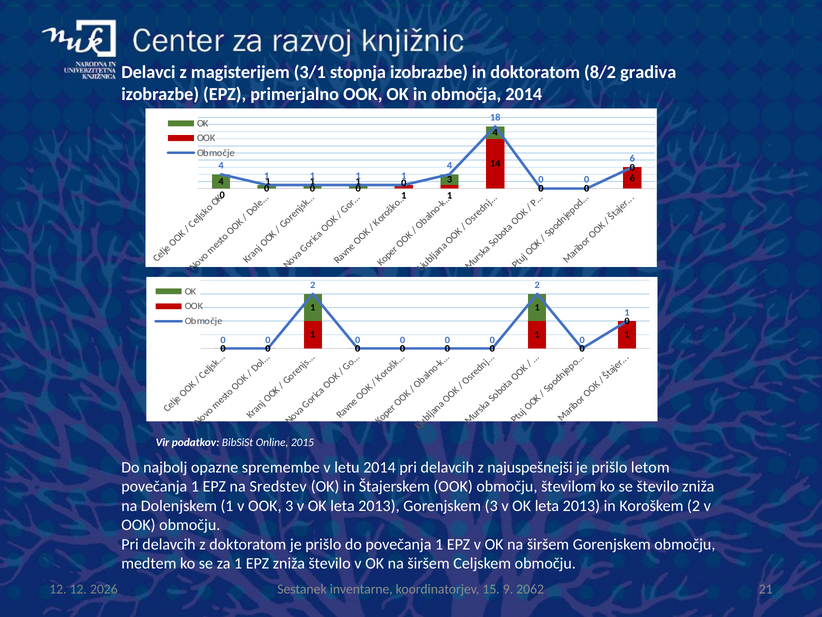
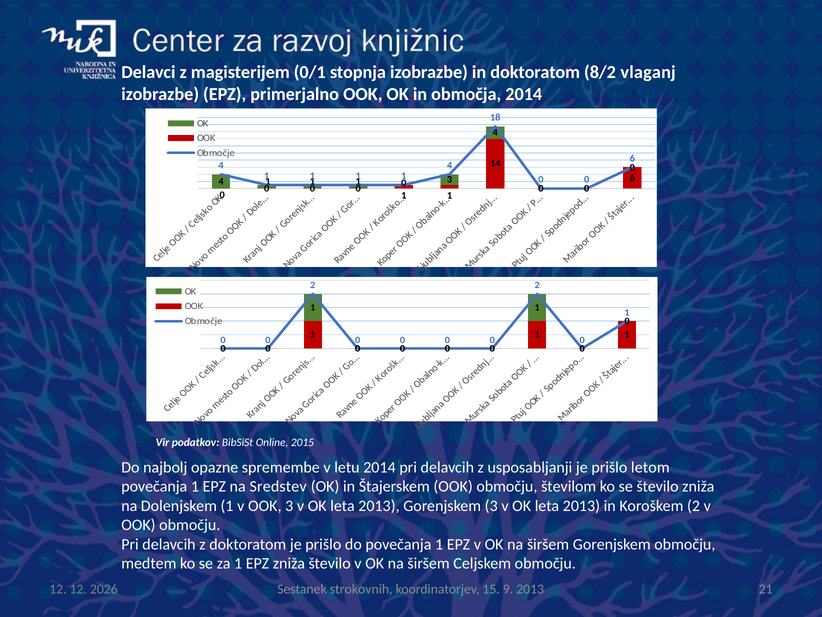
3/1: 3/1 -> 0/1 (310, 72)
gradiva: gradiva -> vlaganj (648, 72)
najuspešnejši: najuspešnejši -> usposabljanji (530, 467)
inventarne: inventarne -> strokovnih (361, 589)
9 2062: 2062 -> 2013 (530, 589)
